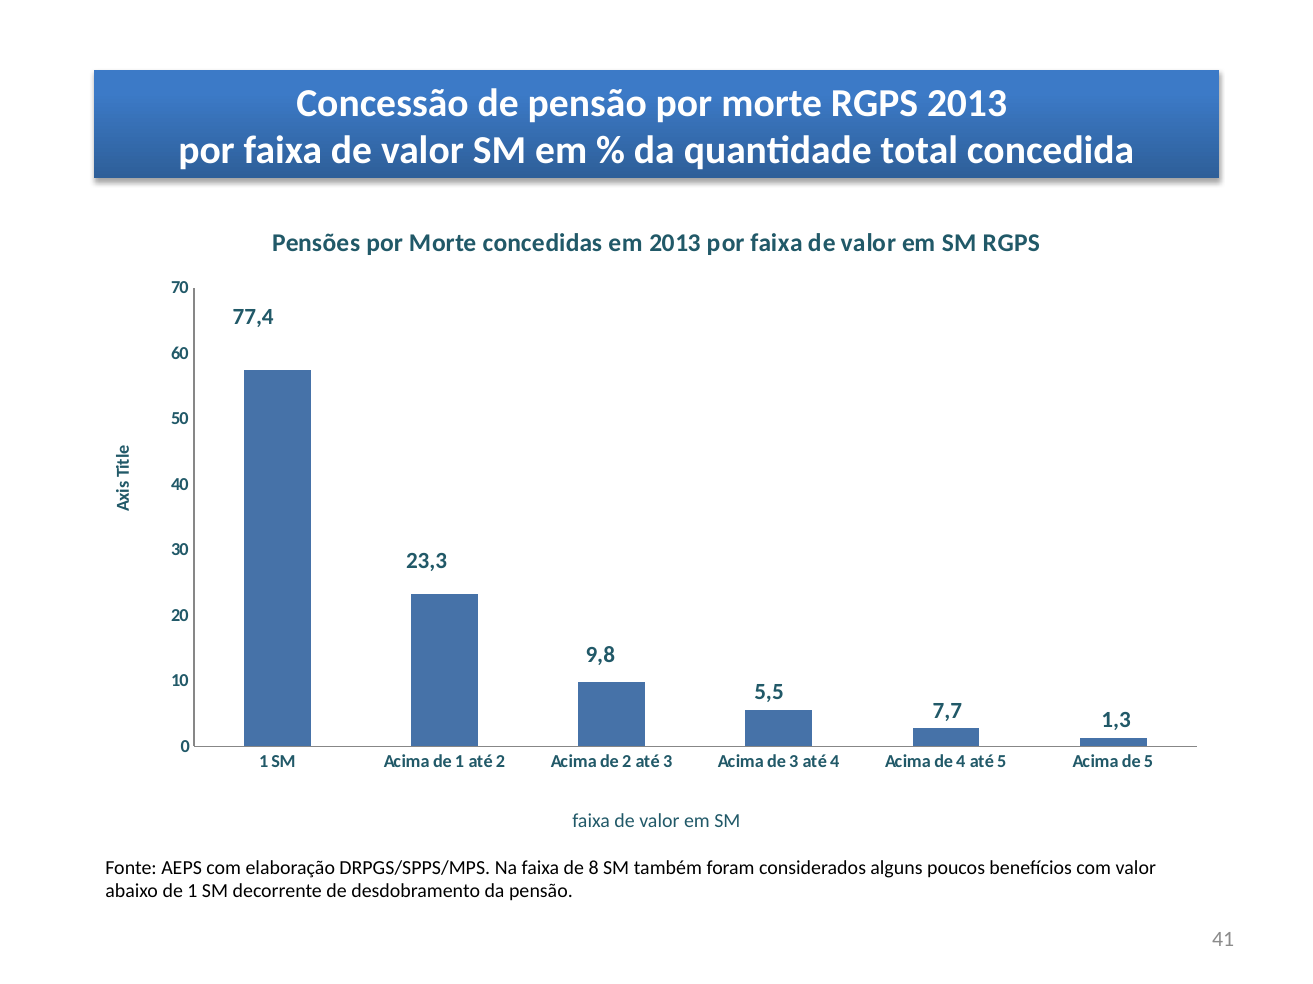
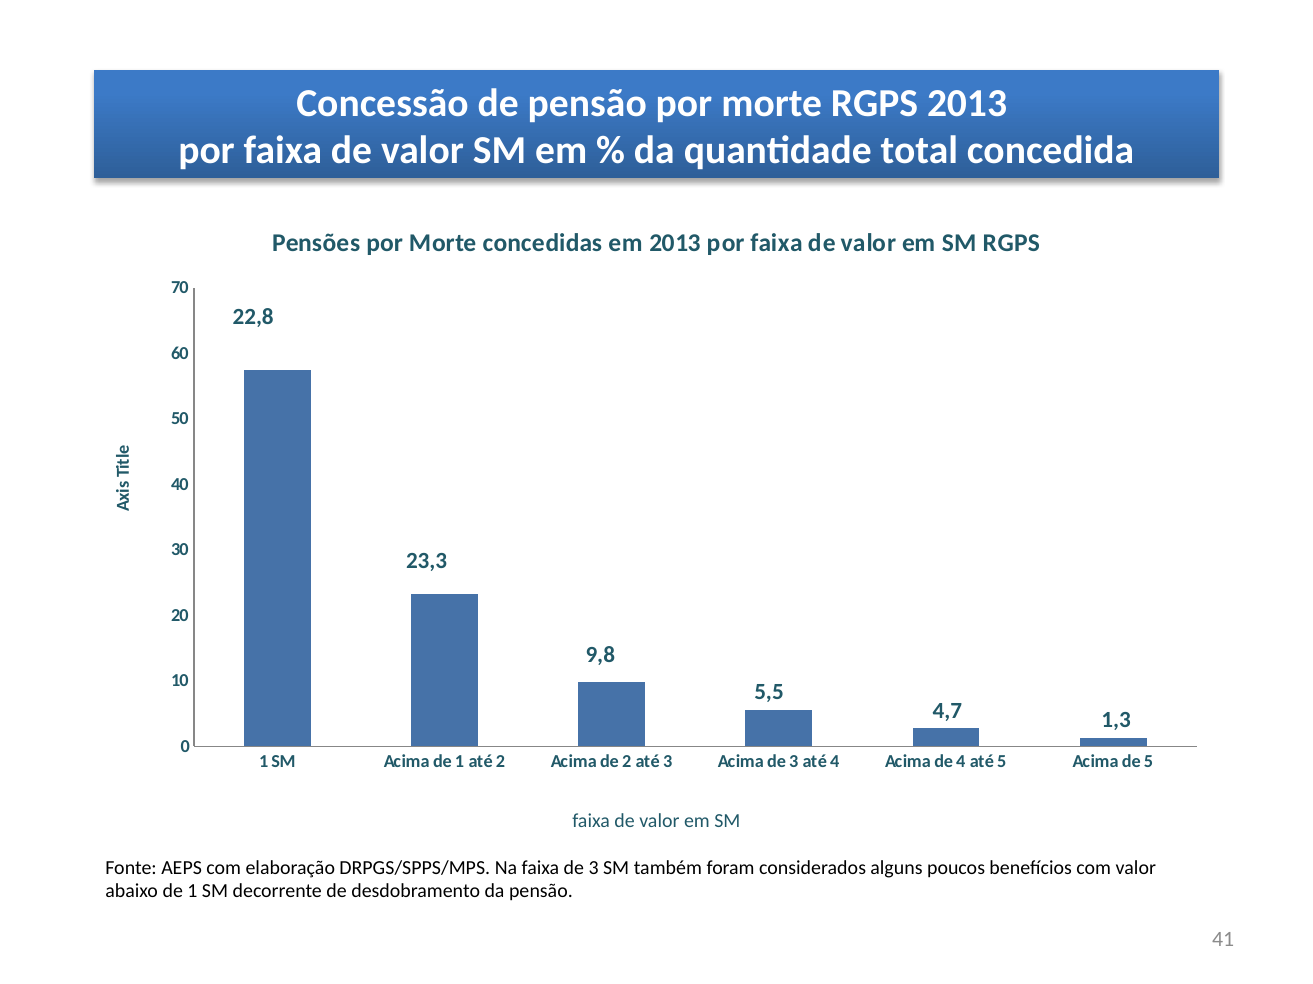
77,4: 77,4 -> 22,8 (253, 317)
7,7: 7,7 -> 4,7 (947, 711)
faixa de 8: 8 -> 3 (594, 868)
